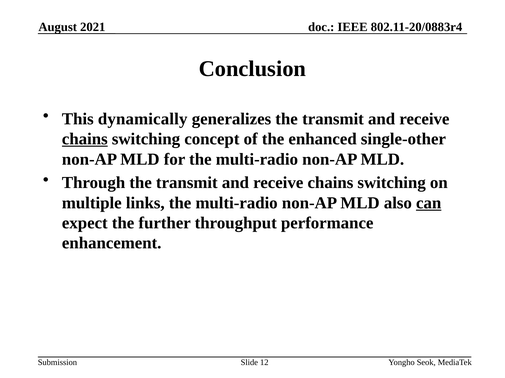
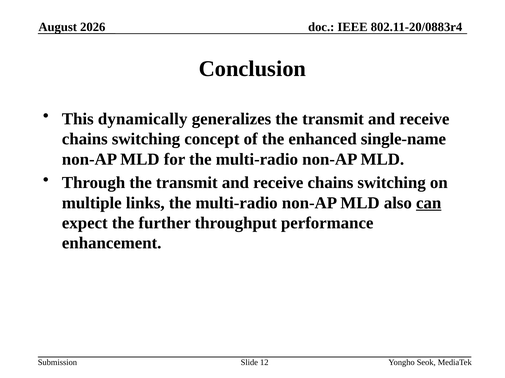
2021: 2021 -> 2026 (93, 27)
chains underline: present -> none (85, 139)
single-other: single-other -> single-name (403, 139)
